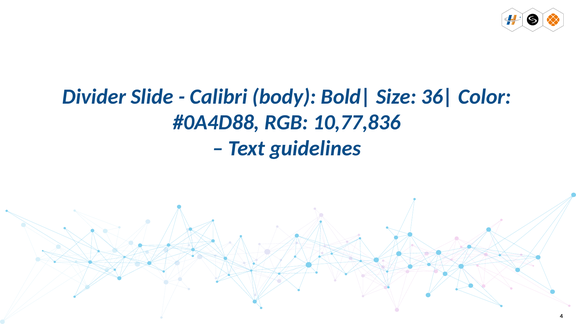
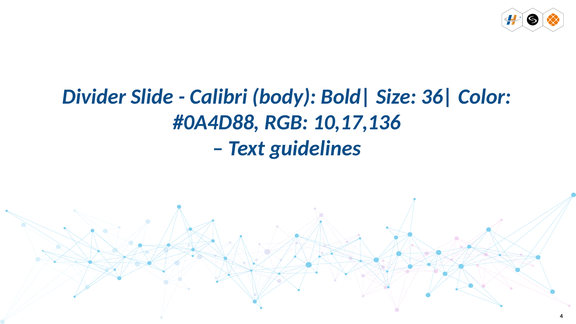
10,77,836: 10,77,836 -> 10,17,136 (357, 122)
